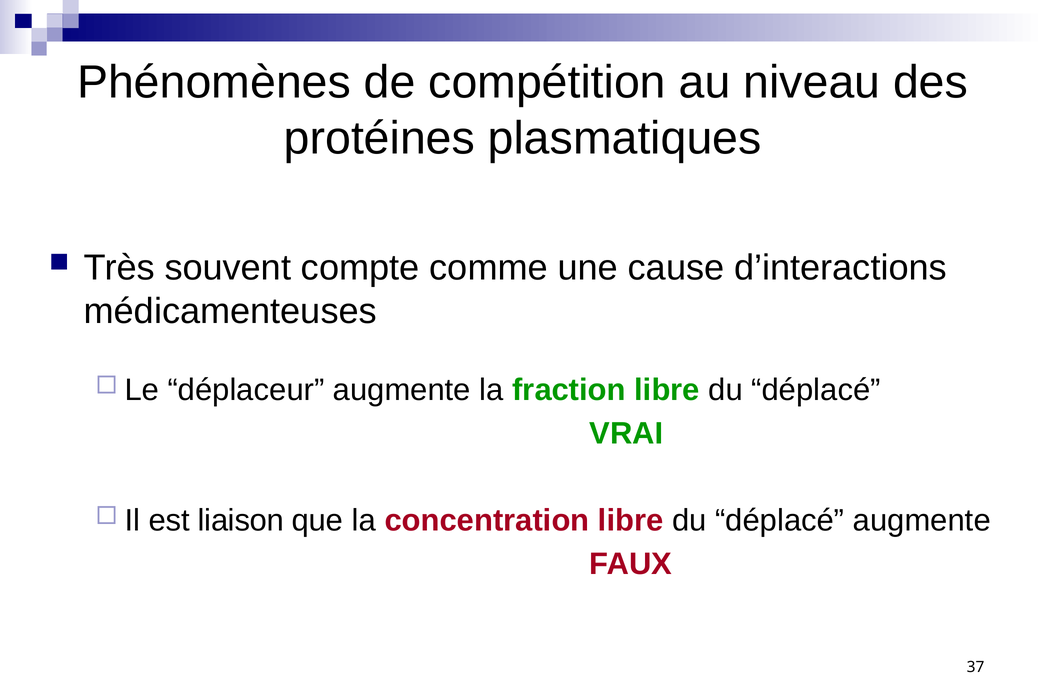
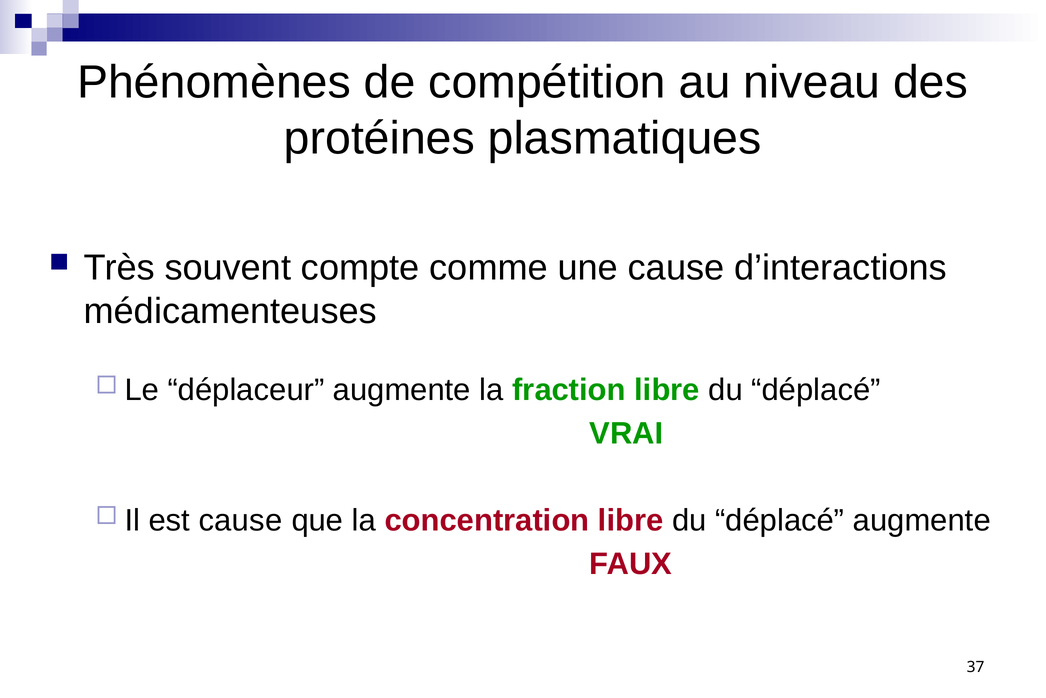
est liaison: liaison -> cause (241, 520)
